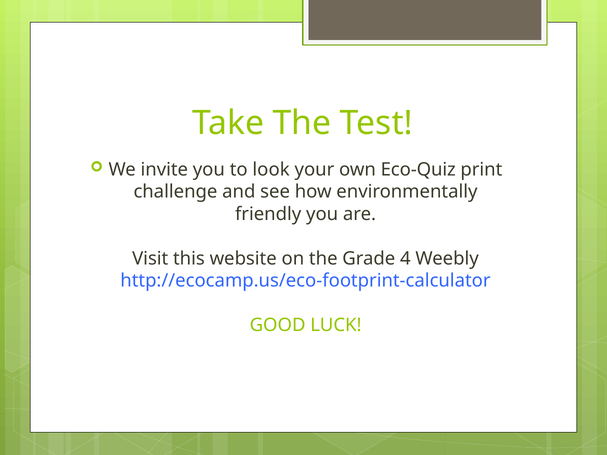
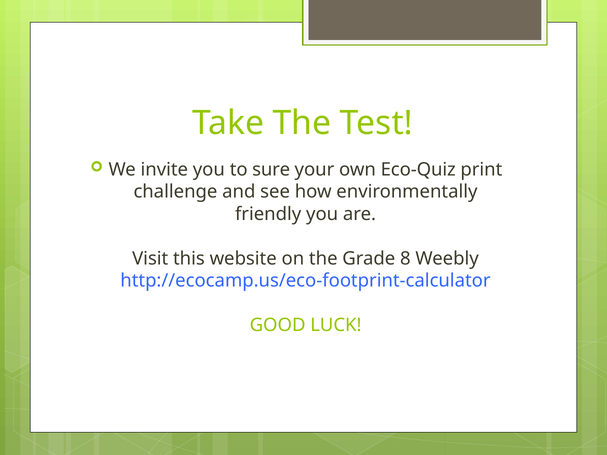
look: look -> sure (271, 170)
4: 4 -> 8 (405, 259)
